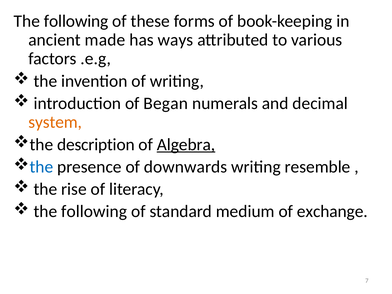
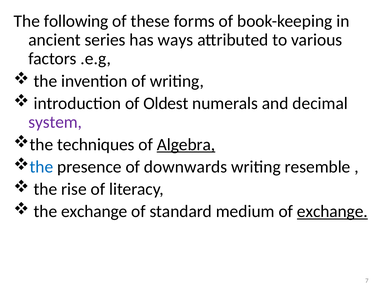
made: made -> series (105, 40)
Began: Began -> Oldest (166, 103)
system colour: orange -> purple (55, 122)
description: description -> techniques (96, 145)
following: following -> exchange (94, 211)
exchange underline: none -> present (332, 211)
